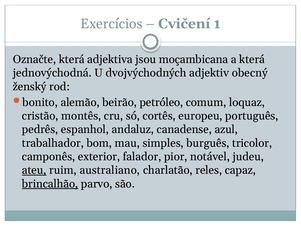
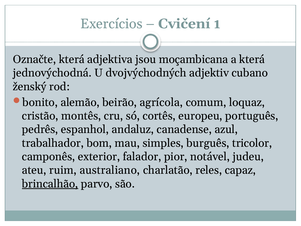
obecný: obecný -> cubano (250, 73)
petróleo: petróleo -> agrícola (161, 102)
ateu underline: present -> none (34, 170)
